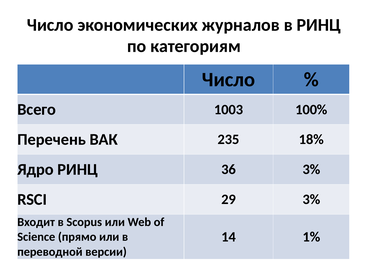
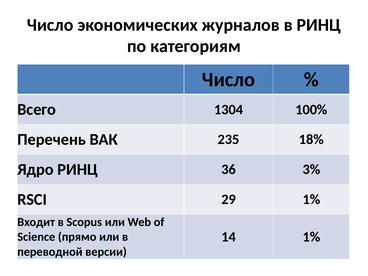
1003: 1003 -> 1304 (229, 110)
29 3%: 3% -> 1% (311, 200)
